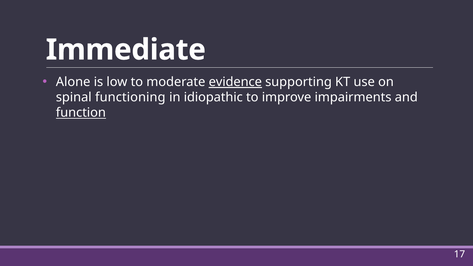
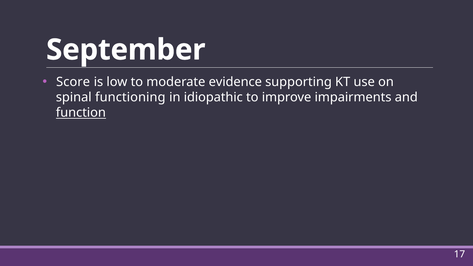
Immediate: Immediate -> September (126, 50)
Alone: Alone -> Score (73, 82)
evidence underline: present -> none (235, 82)
